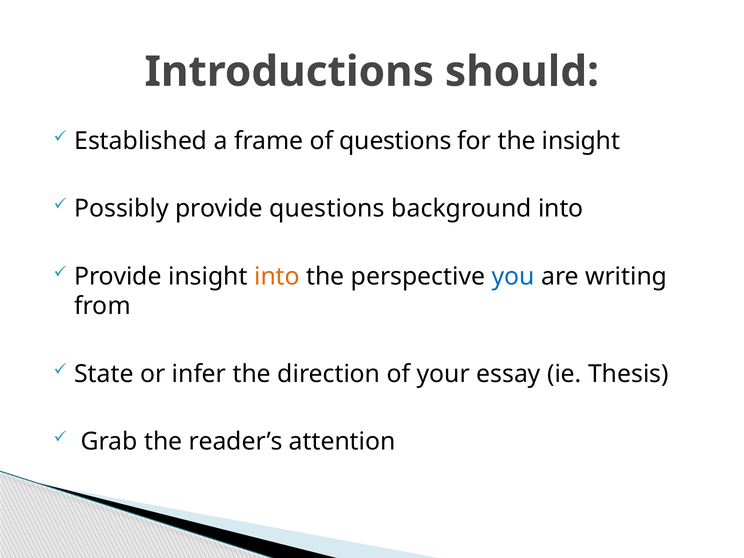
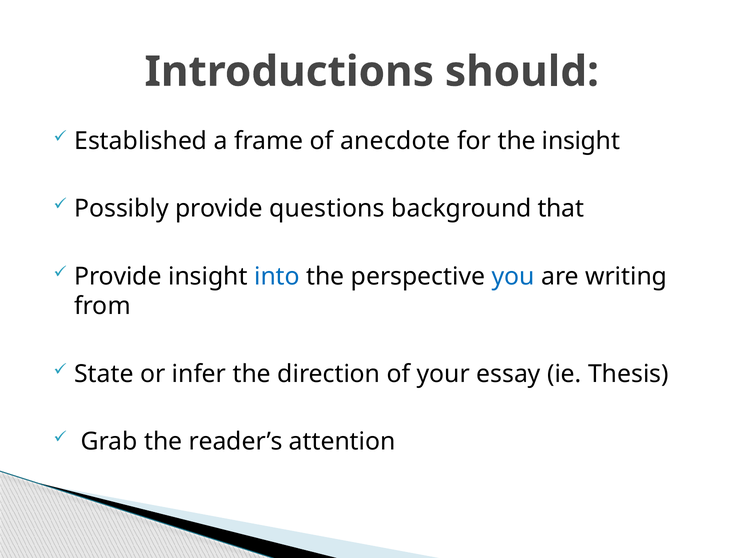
of questions: questions -> anecdote (395, 141)
background into: into -> that (561, 209)
into colour: orange -> blue (277, 276)
